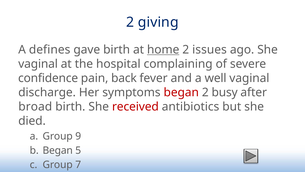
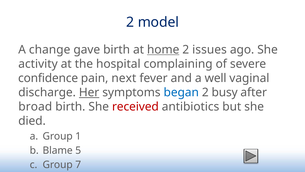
giving: giving -> model (158, 22)
defines: defines -> change (50, 50)
vaginal: vaginal -> activity (38, 64)
back: back -> next (124, 78)
Her underline: none -> present (89, 92)
began colour: red -> blue (181, 92)
9: 9 -> 1 (78, 136)
Began: Began -> Blame (58, 150)
